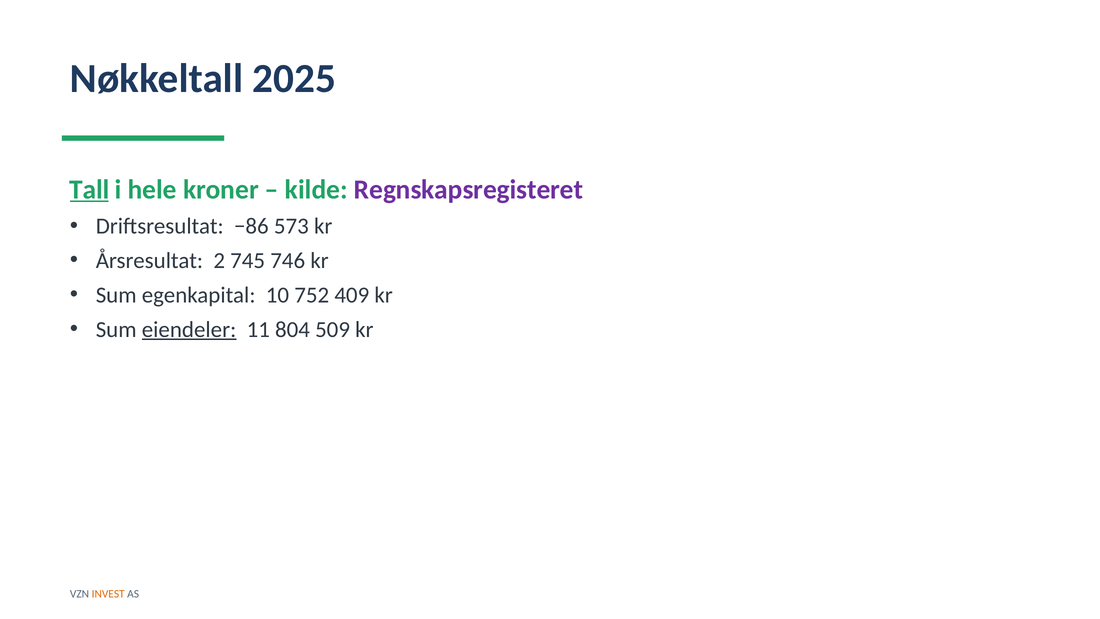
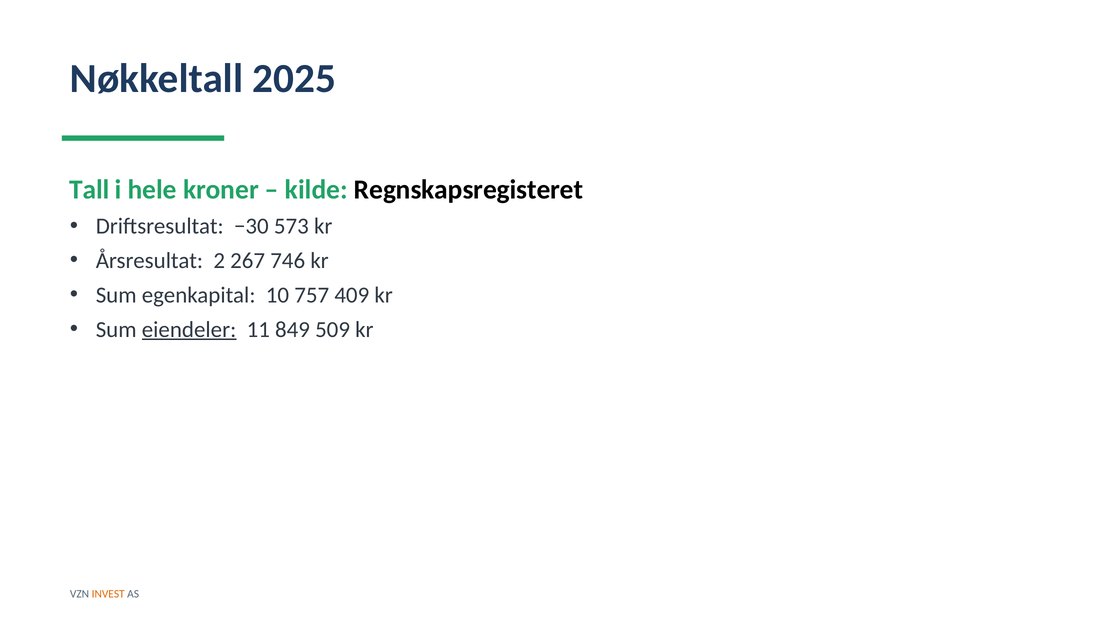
Tall underline: present -> none (89, 189)
Regnskapsregisteret colour: purple -> black (469, 189)
−86: −86 -> −30 (251, 226)
745: 745 -> 267 (248, 261)
752: 752 -> 757 (312, 295)
804: 804 -> 849 (292, 329)
